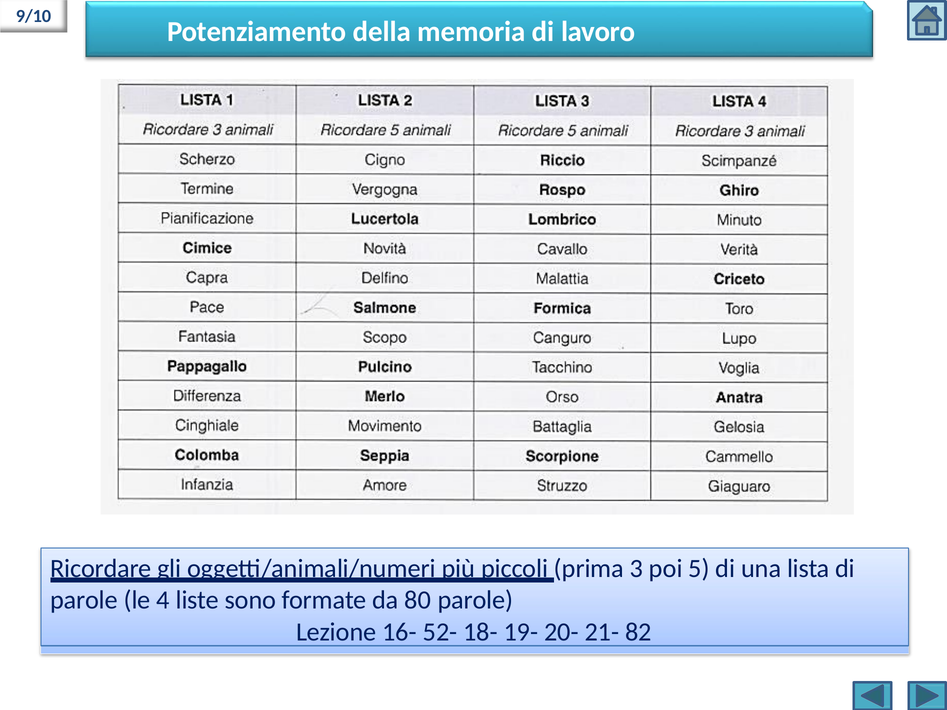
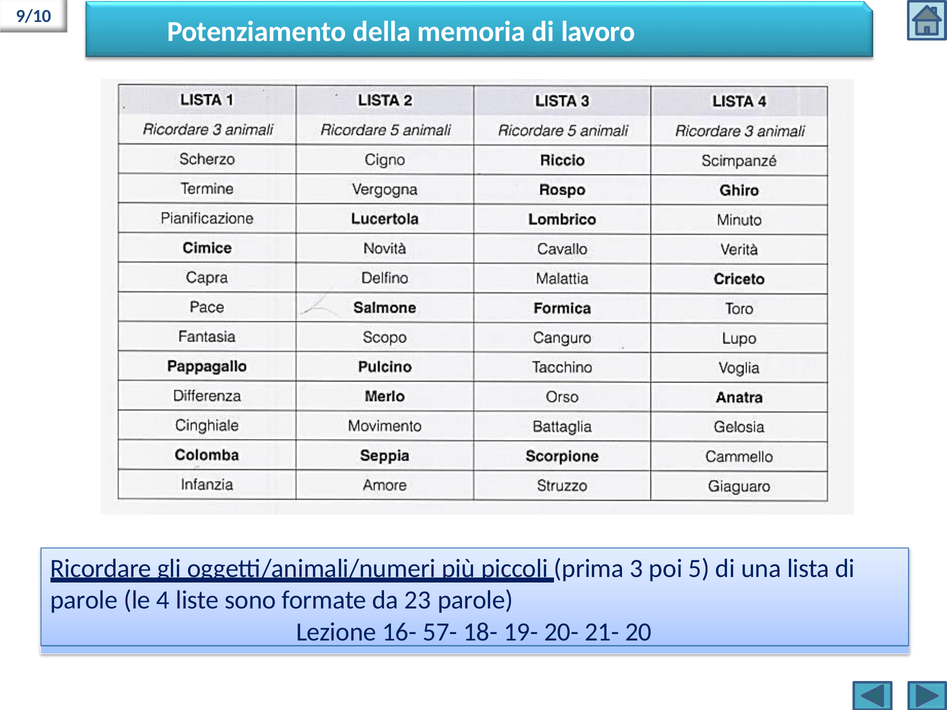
80: 80 -> 23 (418, 600)
52-: 52- -> 57- (440, 632)
82: 82 -> 20 (638, 632)
